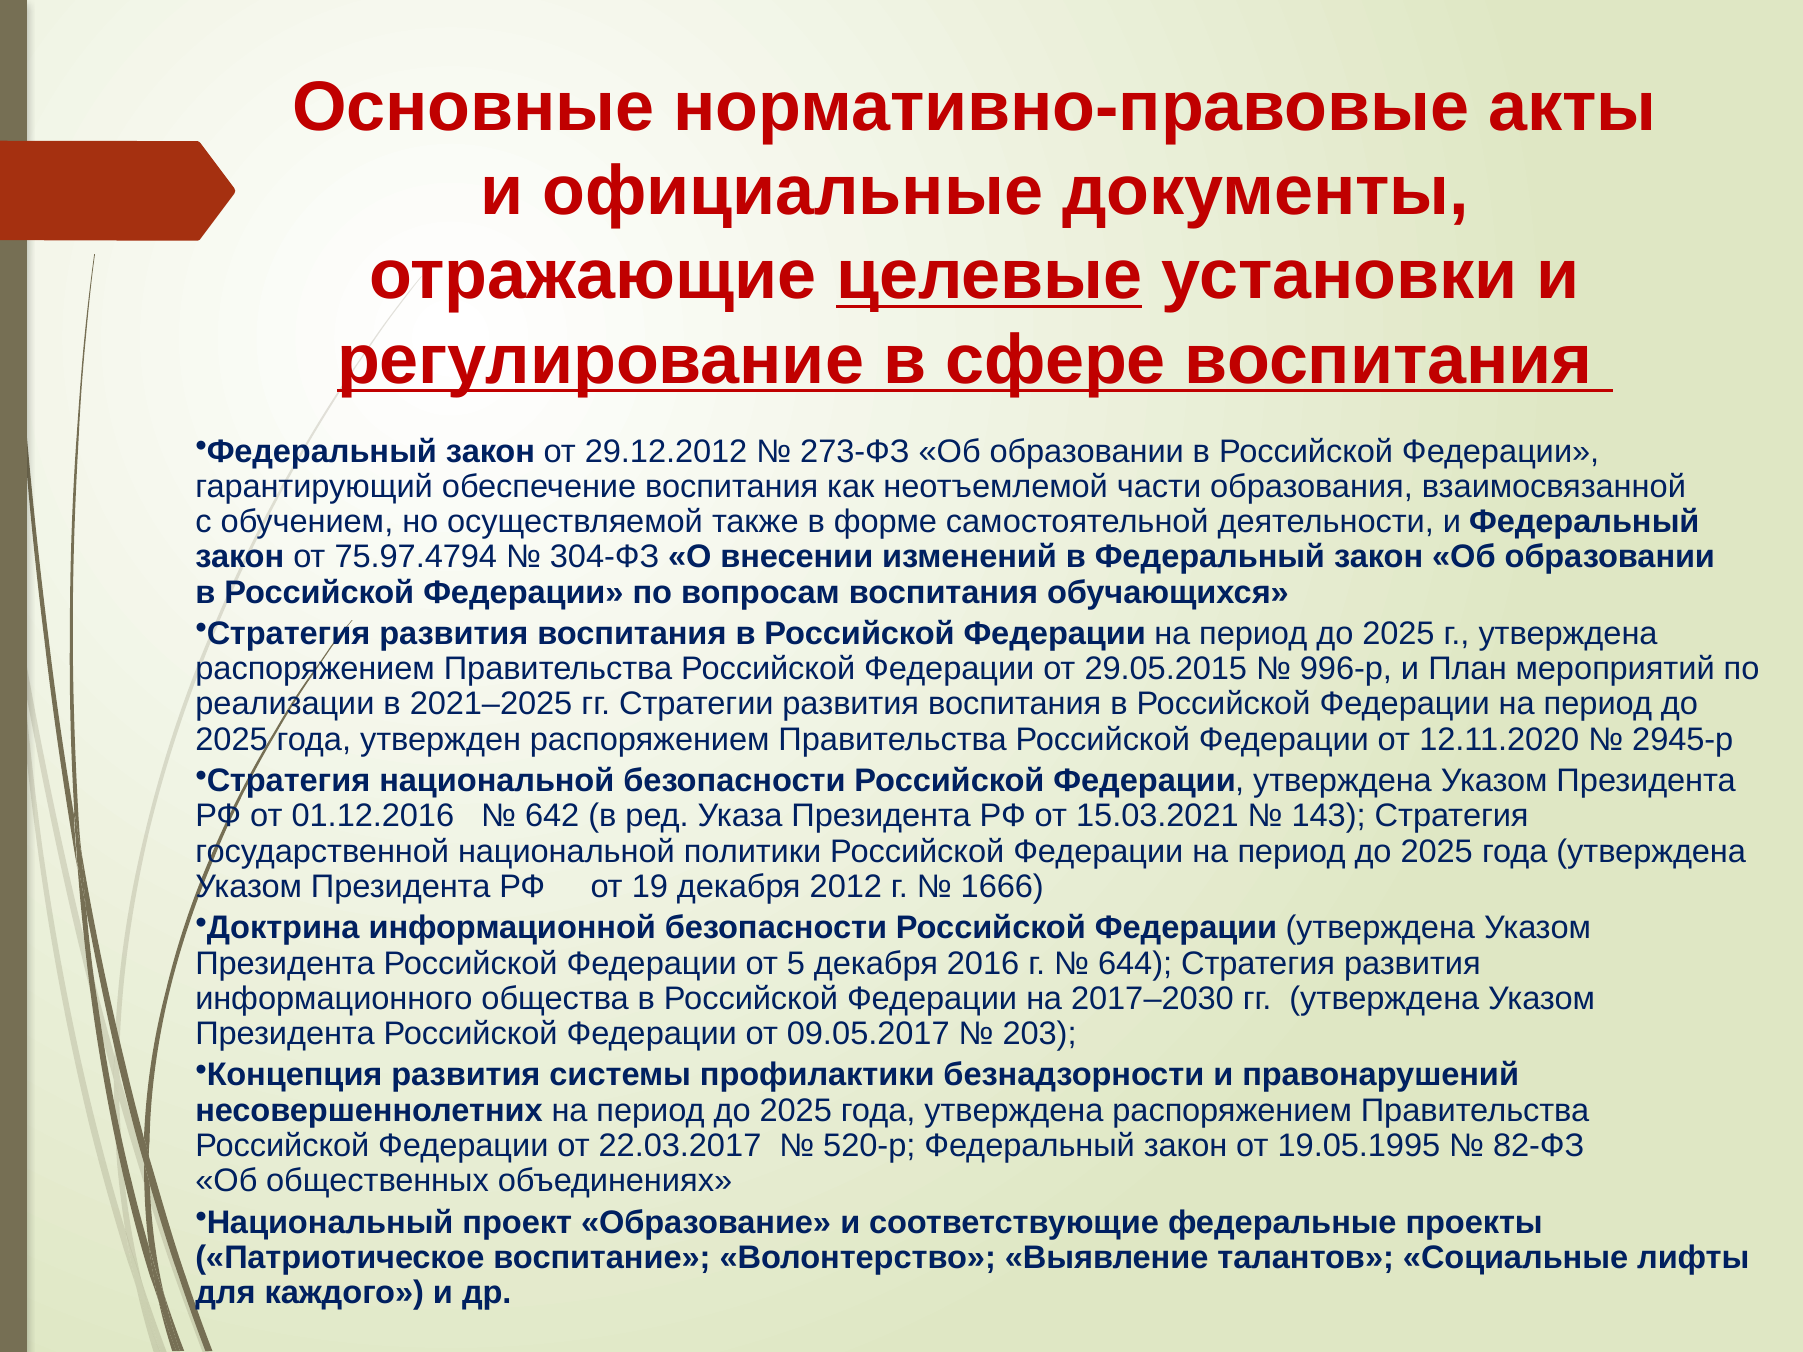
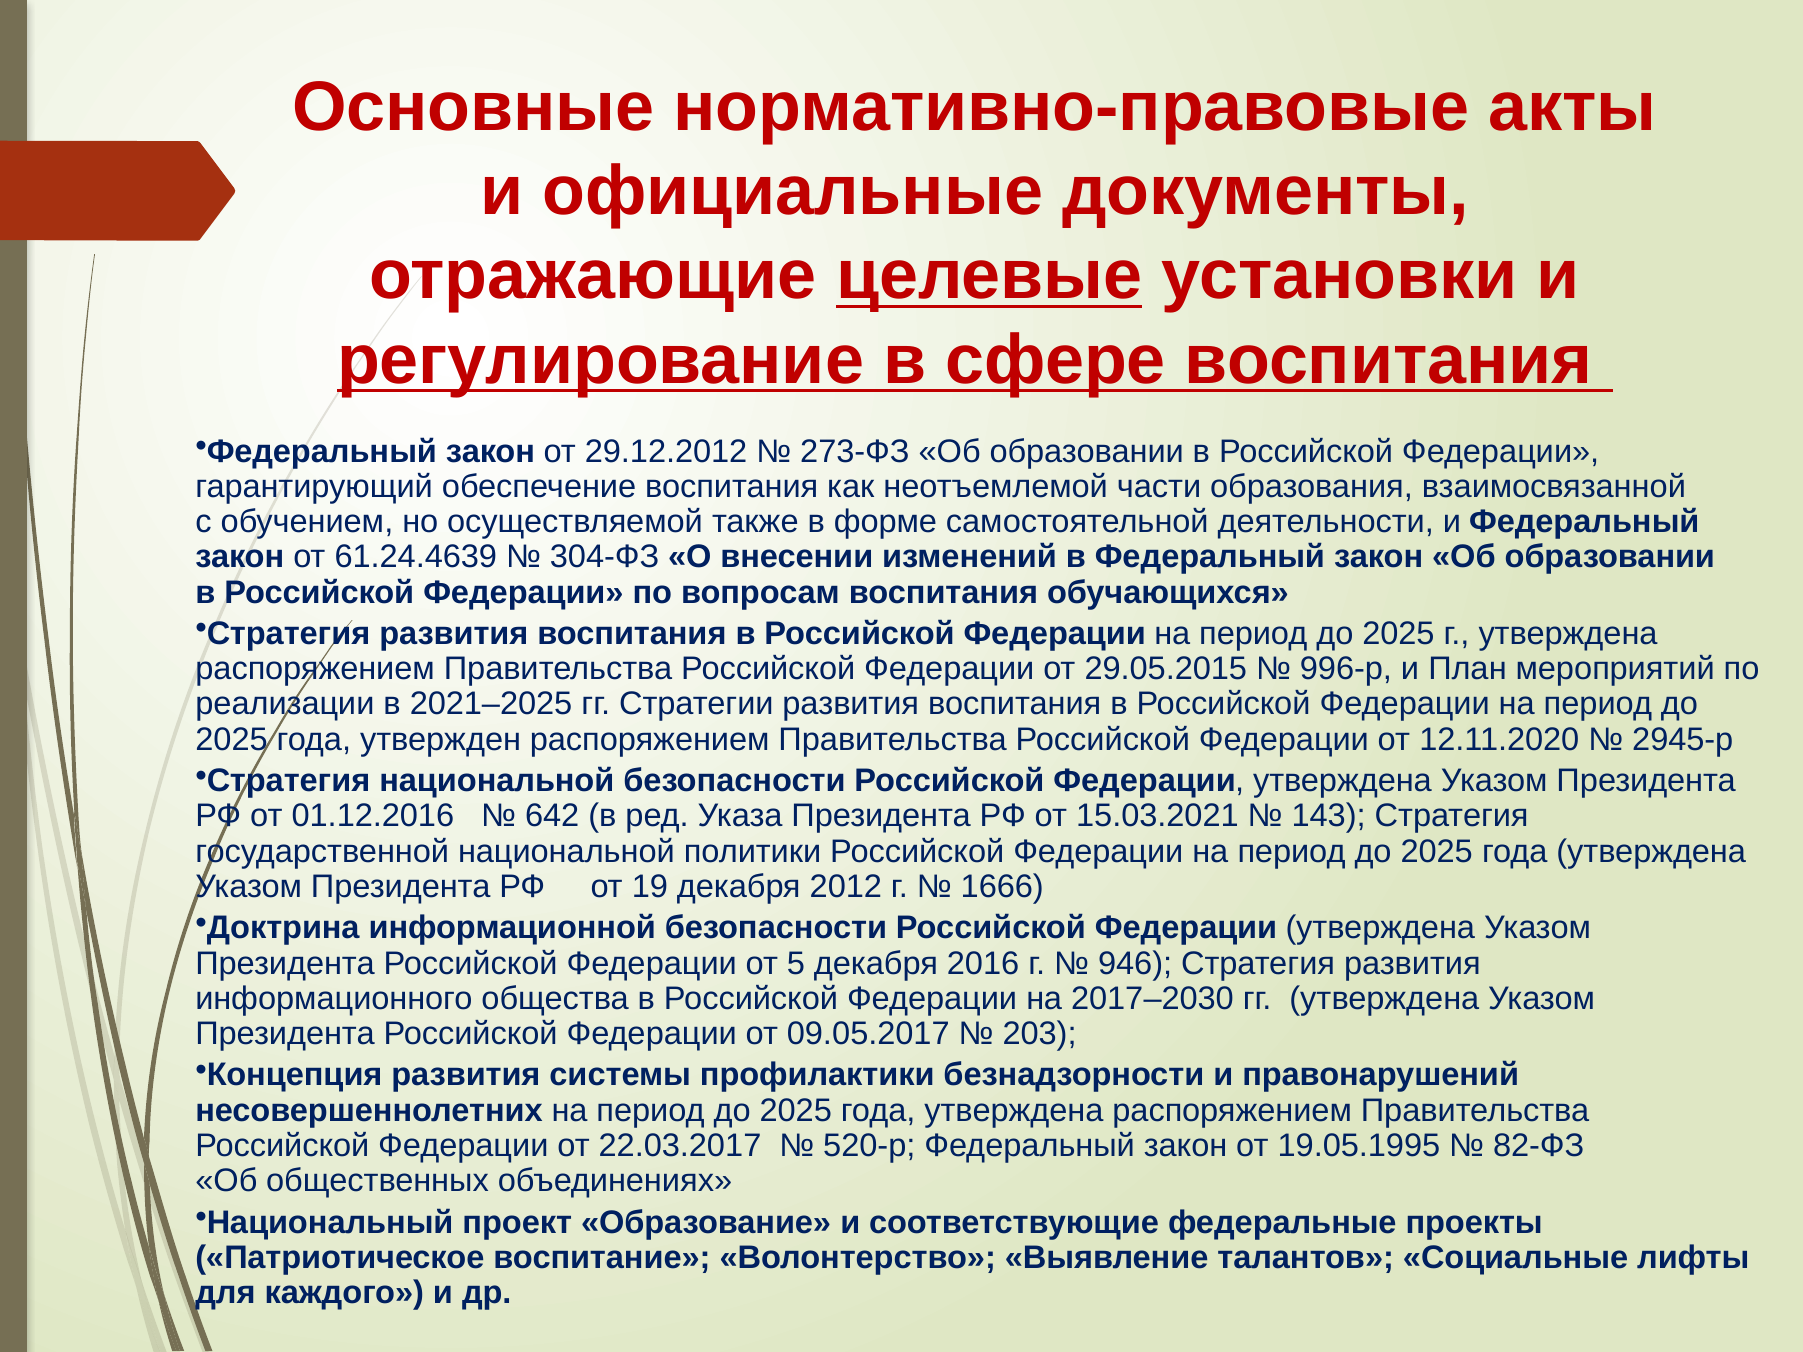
75.97.4794: 75.97.4794 -> 61.24.4639 (416, 557)
644: 644 -> 946 (1135, 963)
